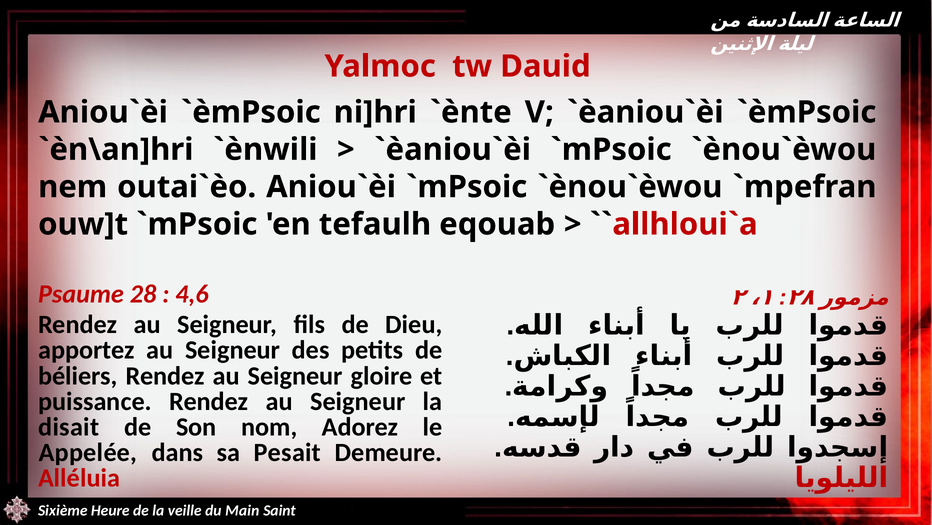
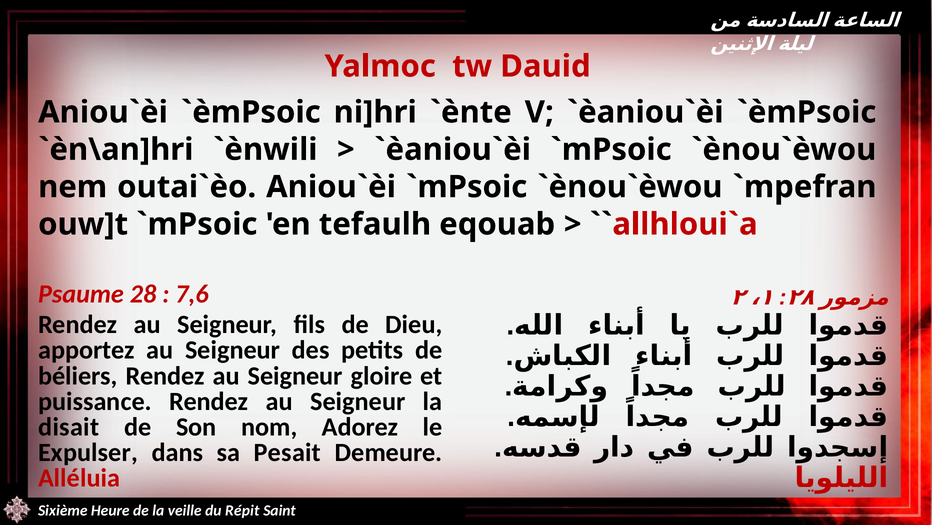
4,6: 4,6 -> 7,6 (192, 294)
Appelée: Appelée -> Expulser (88, 452)
Main: Main -> Répit (242, 510)
